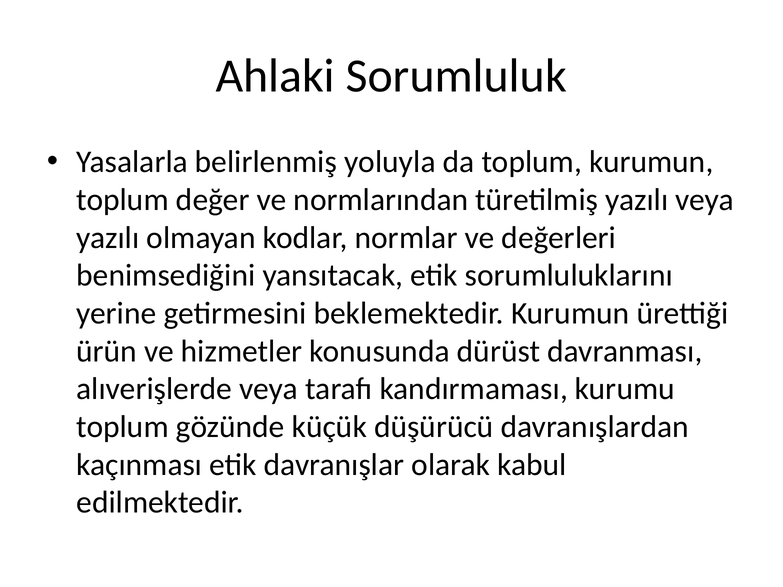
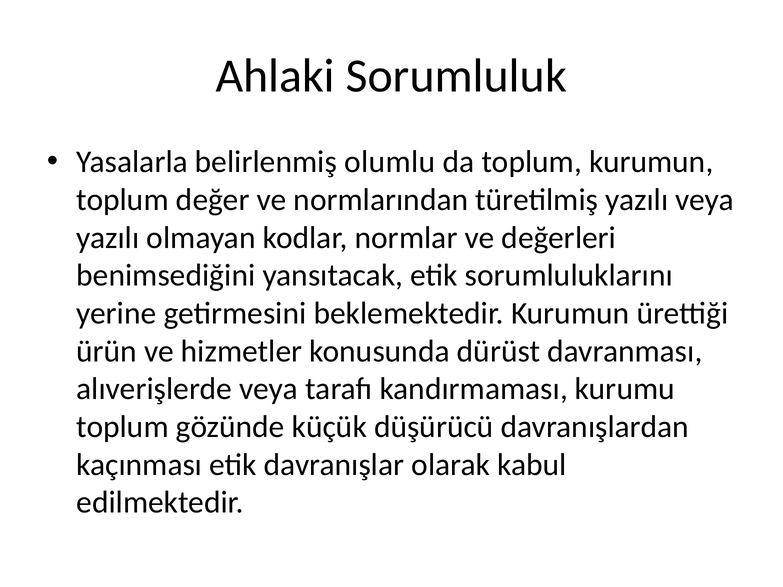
yoluyla: yoluyla -> olumlu (390, 162)
